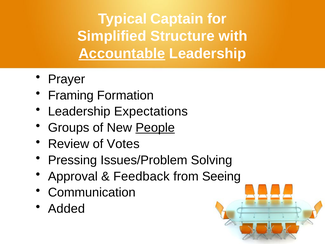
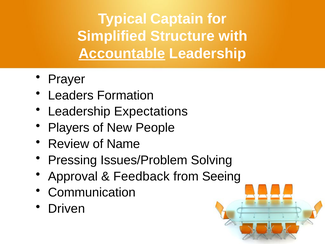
Framing: Framing -> Leaders (71, 95)
Groups: Groups -> Players (69, 128)
People underline: present -> none (155, 128)
Votes: Votes -> Name (123, 144)
Added: Added -> Driven (66, 209)
